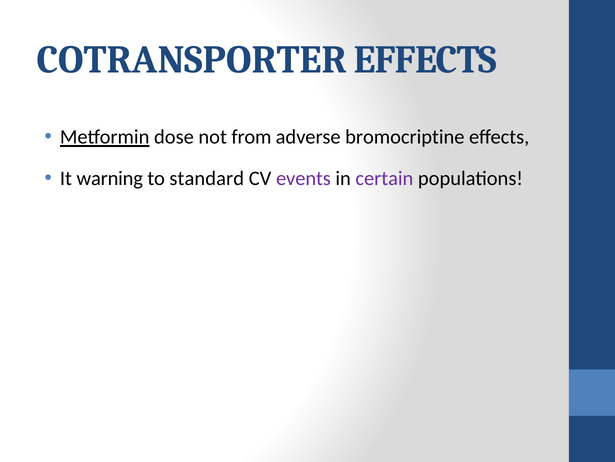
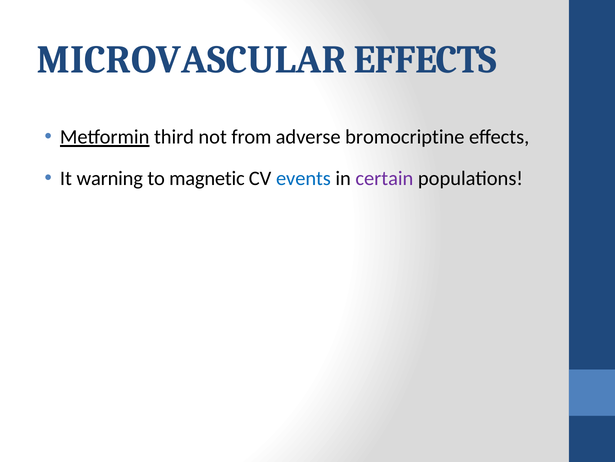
COTRANSPORTER: COTRANSPORTER -> MICROVASCULAR (192, 60)
dose: dose -> third (174, 137)
standard: standard -> magnetic (207, 178)
events colour: purple -> blue (303, 178)
